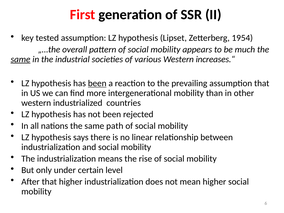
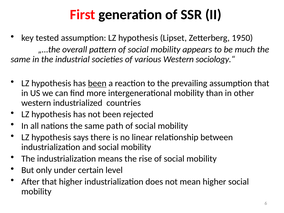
1954: 1954 -> 1950 (242, 38)
same underline: present -> none (20, 59)
increases.“: increases.“ -> sociology.“ (215, 59)
